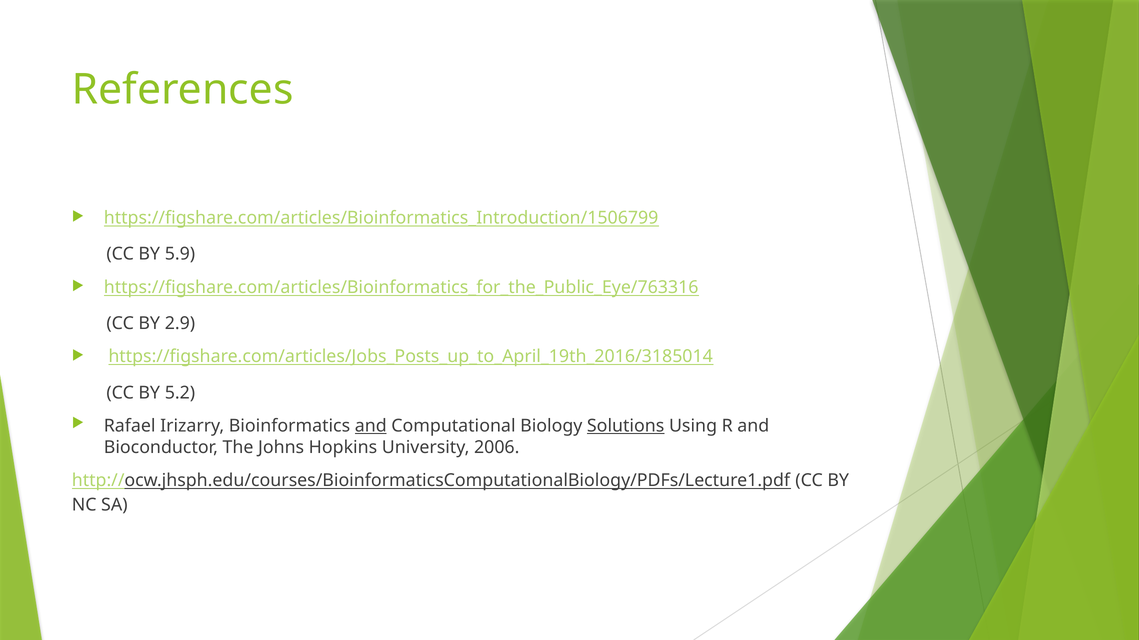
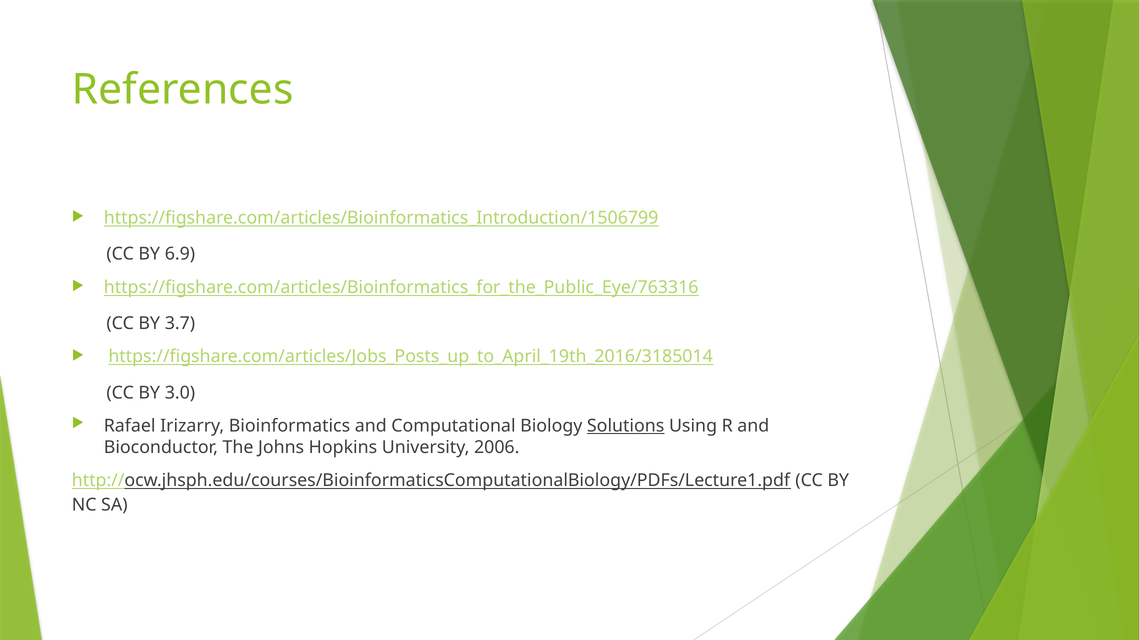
5.9: 5.9 -> 6.9 (180, 254)
2.9: 2.9 -> 3.7 (180, 324)
5.2: 5.2 -> 3.0 (180, 393)
and underline: present -> none (371, 426)
